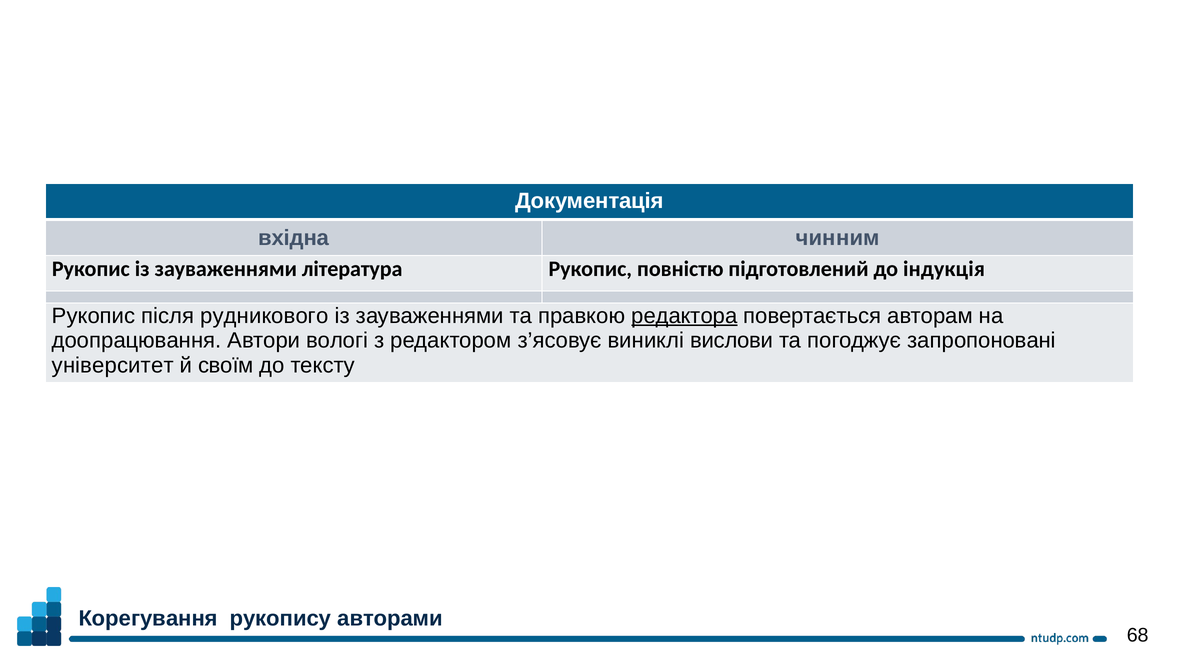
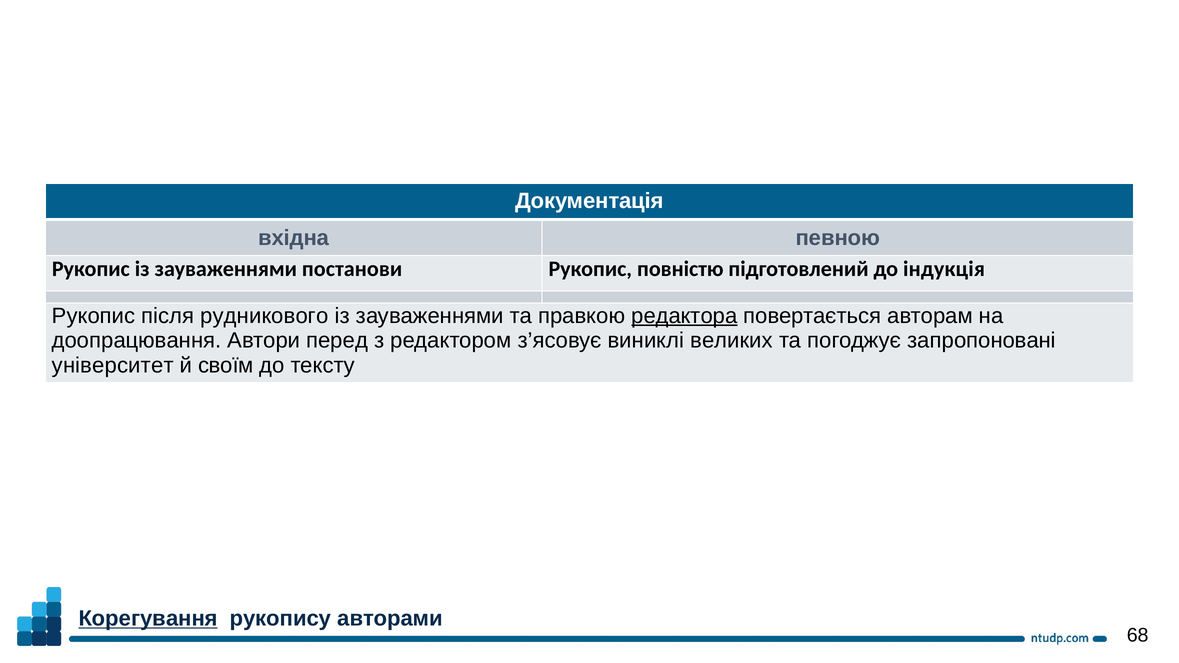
чинним: чинним -> певною (838, 238)
література: література -> постанови (352, 269)
вологі: вологі -> перед (337, 341)
вислови: вислови -> великих (732, 341)
Корегування underline: none -> present (148, 619)
